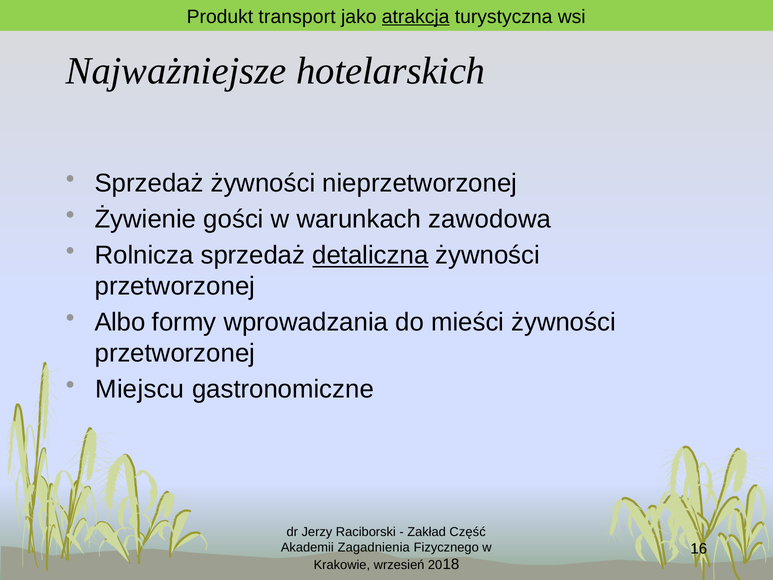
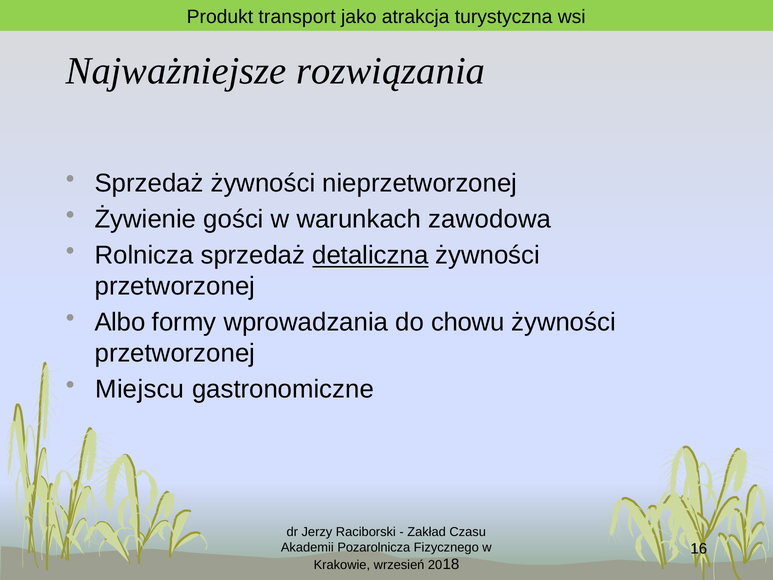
atrakcja underline: present -> none (416, 17)
hotelarskich: hotelarskich -> rozwiązania (391, 71)
mieści: mieści -> chowu (468, 322)
Część: Część -> Czasu (468, 532)
Zagadnienia: Zagadnienia -> Pozarolnicza (374, 547)
